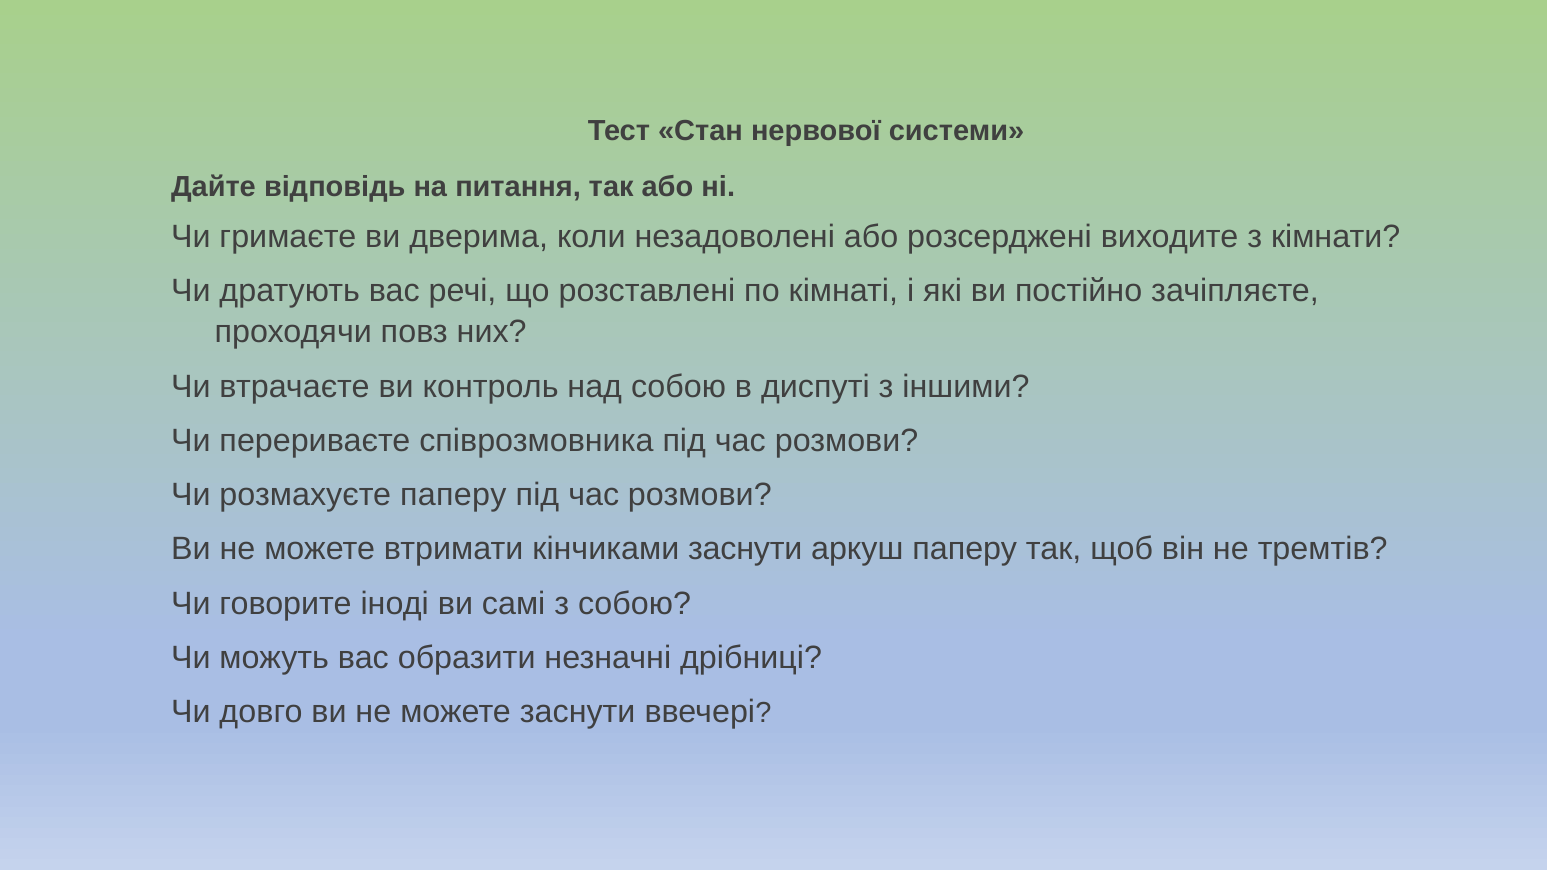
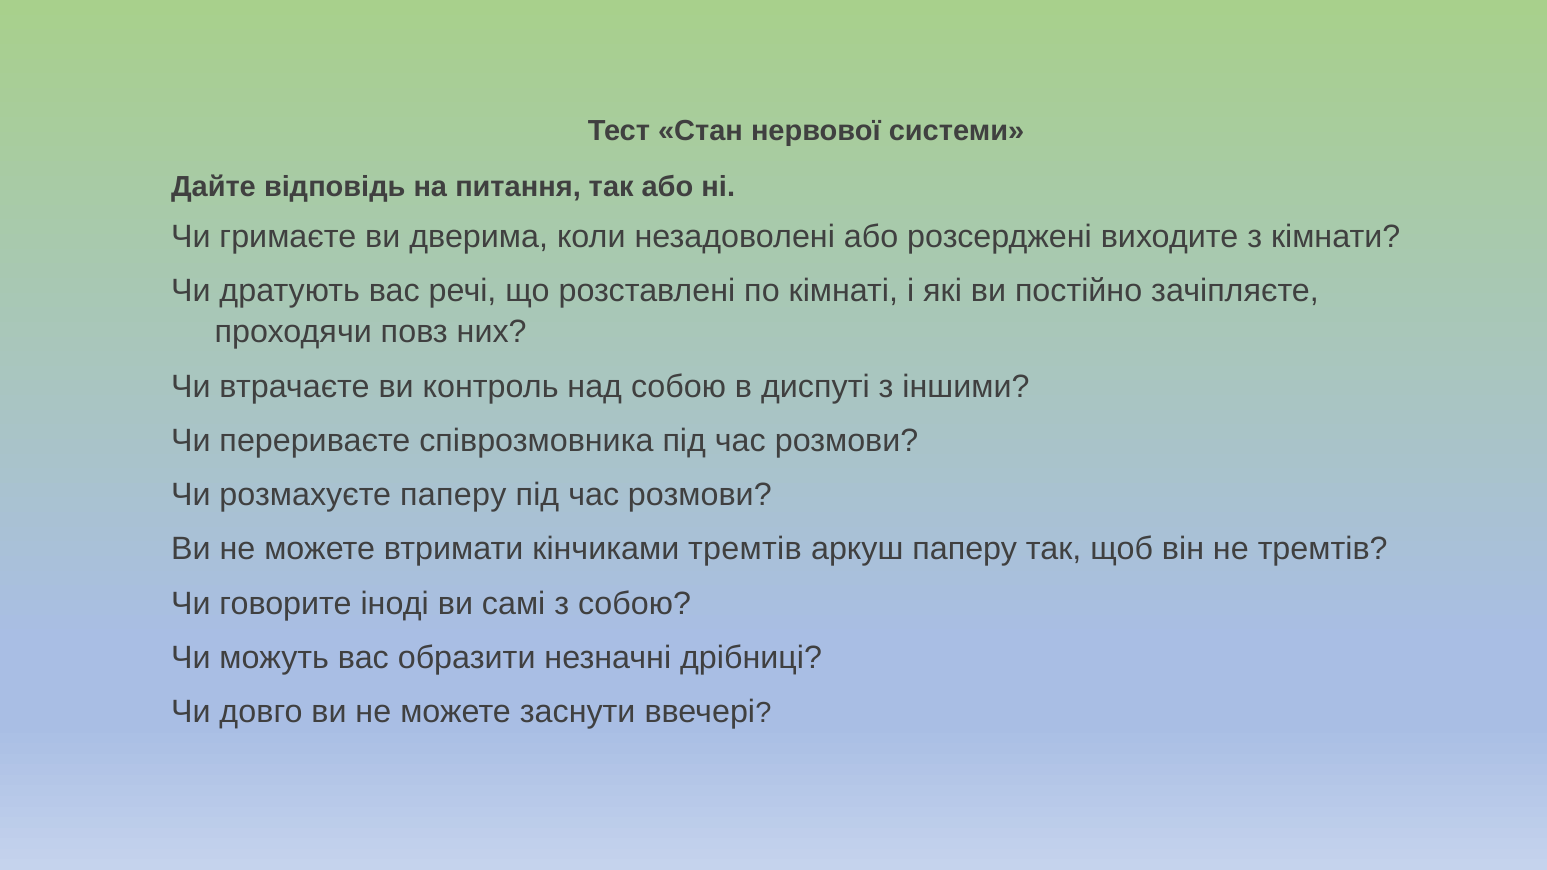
кінчиками заснути: заснути -> тремтів (745, 549)
